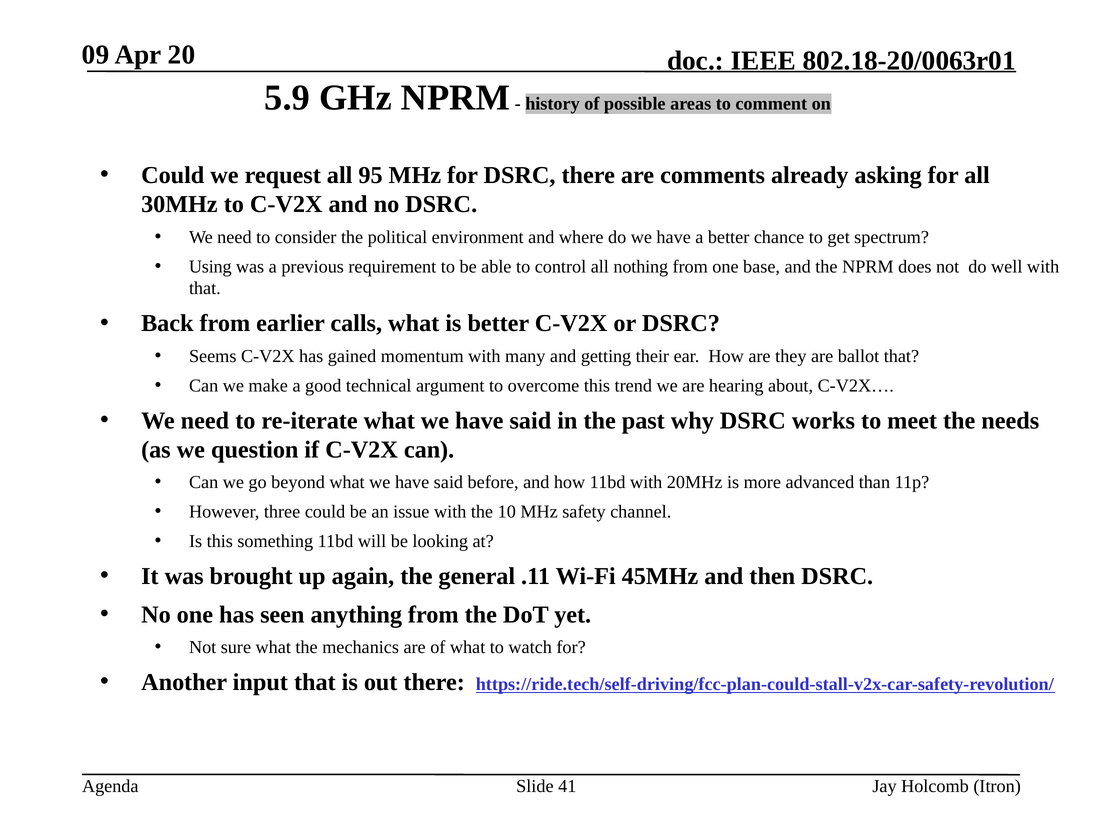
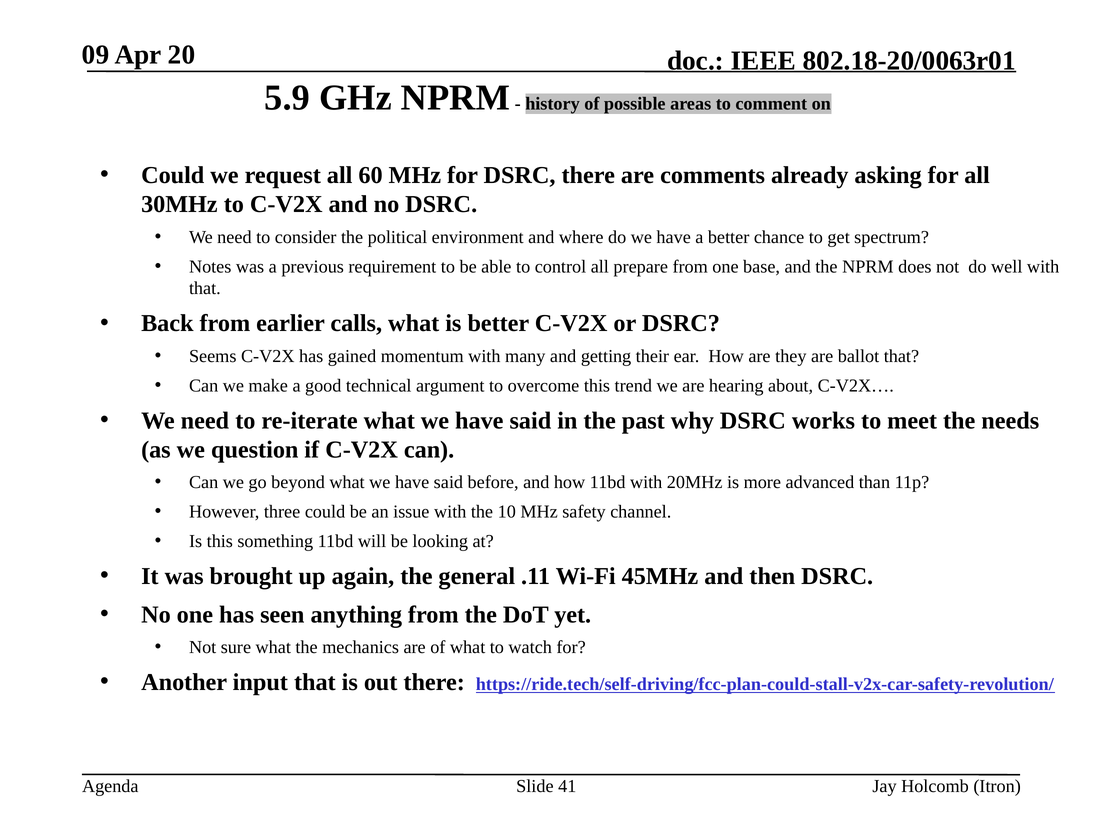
95: 95 -> 60 (371, 175)
Using: Using -> Notes (210, 266)
nothing: nothing -> prepare (641, 266)
